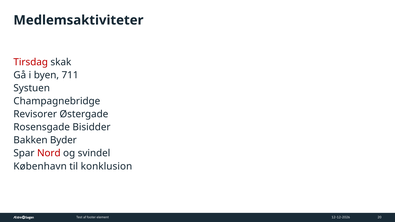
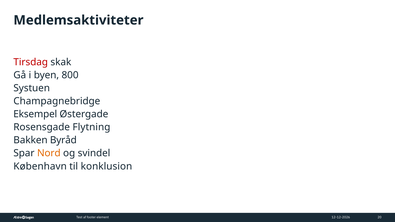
711: 711 -> 800 (70, 75)
Revisorer: Revisorer -> Eksempel (35, 114)
Bisidder: Bisidder -> Flytning (91, 127)
Byder: Byder -> Byråd (63, 140)
Nord colour: red -> orange (49, 153)
